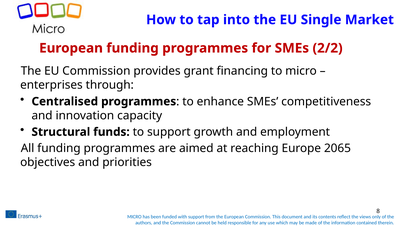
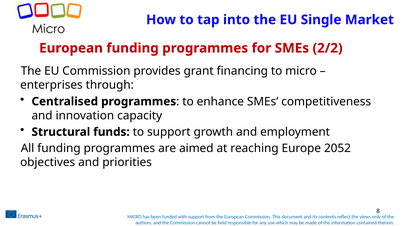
2065: 2065 -> 2052 (337, 149)
